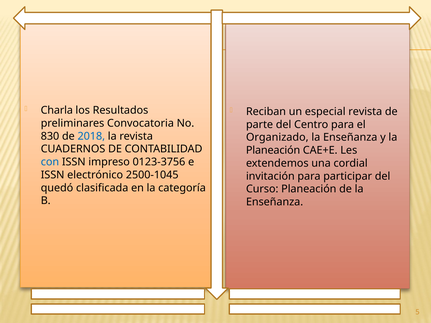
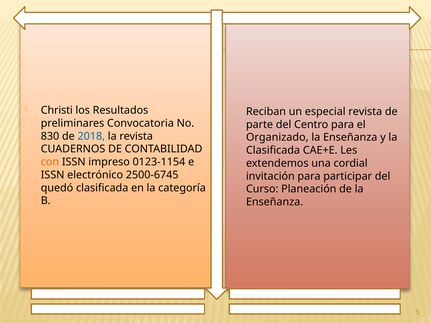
Charla: Charla -> Christi (57, 110)
Planeación: Planeación -> Clasificada (273, 150)
con colour: blue -> orange (50, 162)
0123-3756: 0123-3756 -> 0123-1154 (159, 162)
2500-1045: 2500-1045 -> 2500-6745 (152, 175)
